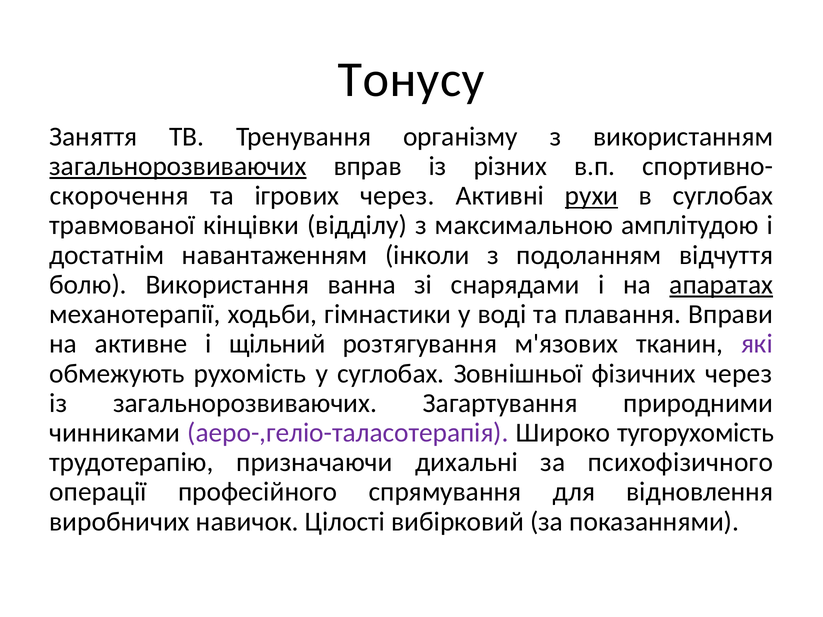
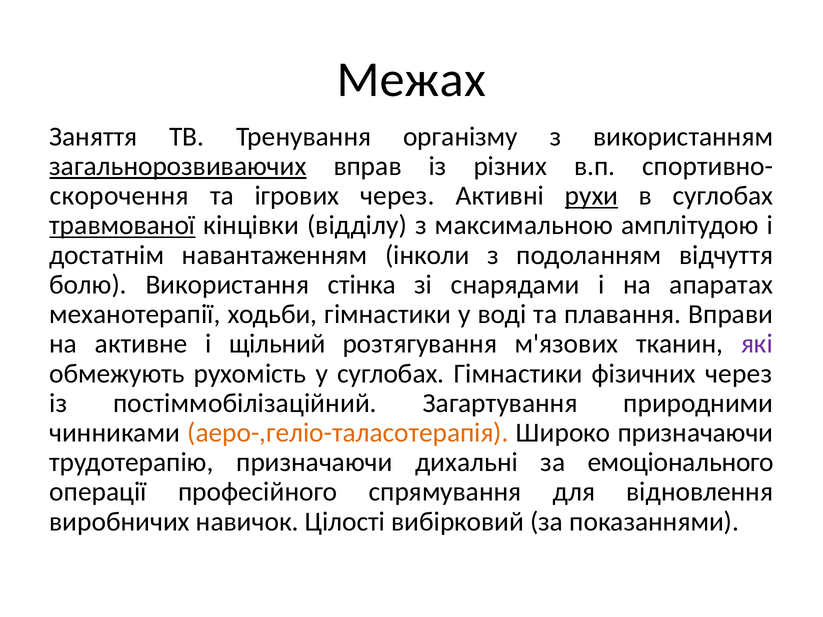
Тонусу: Тонусу -> Межах (411, 80)
травмованої underline: none -> present (122, 226)
ванна: ванна -> стінка (362, 285)
апаратах underline: present -> none (721, 285)
суглобах Зовнішньої: Зовнішньої -> Гімнастики (518, 374)
із загальнорозвиваючих: загальнорозвиваючих -> постіммобілізаційний (245, 403)
аеро-,геліо-таласотерапія colour: purple -> orange (348, 433)
Широко тугорухомість: тугорухомість -> призначаючи (695, 433)
психофізичного: психофізичного -> емоціонального (681, 462)
